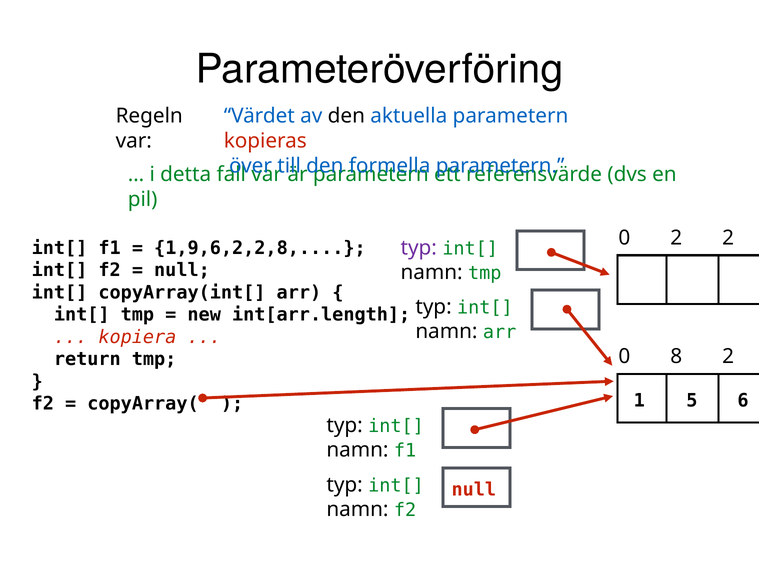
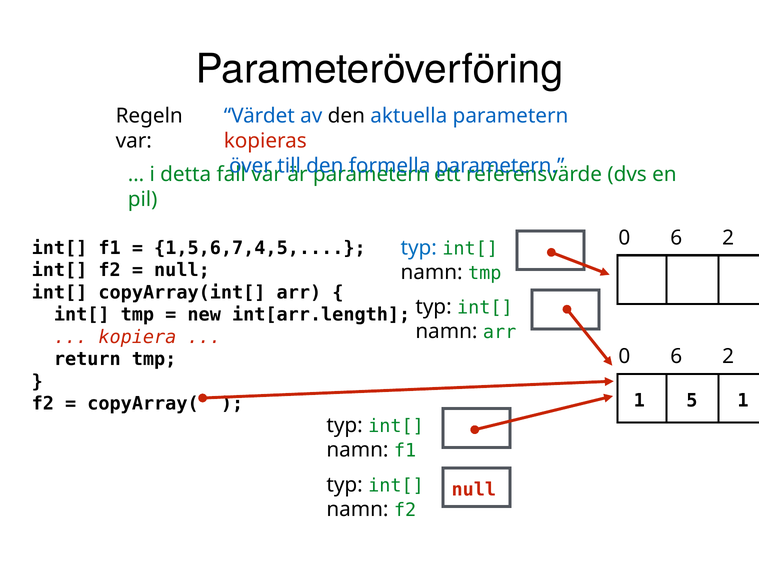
2: 2 -> 6 (676, 238)
1,9,6,2,2,8: 1,9,6,2,2,8 -> 1,5,6,7,4,5 (260, 248)
typ colour: purple -> blue (419, 248)
8: 8 -> 6 (676, 357)
5 6: 6 -> 1 (743, 401)
